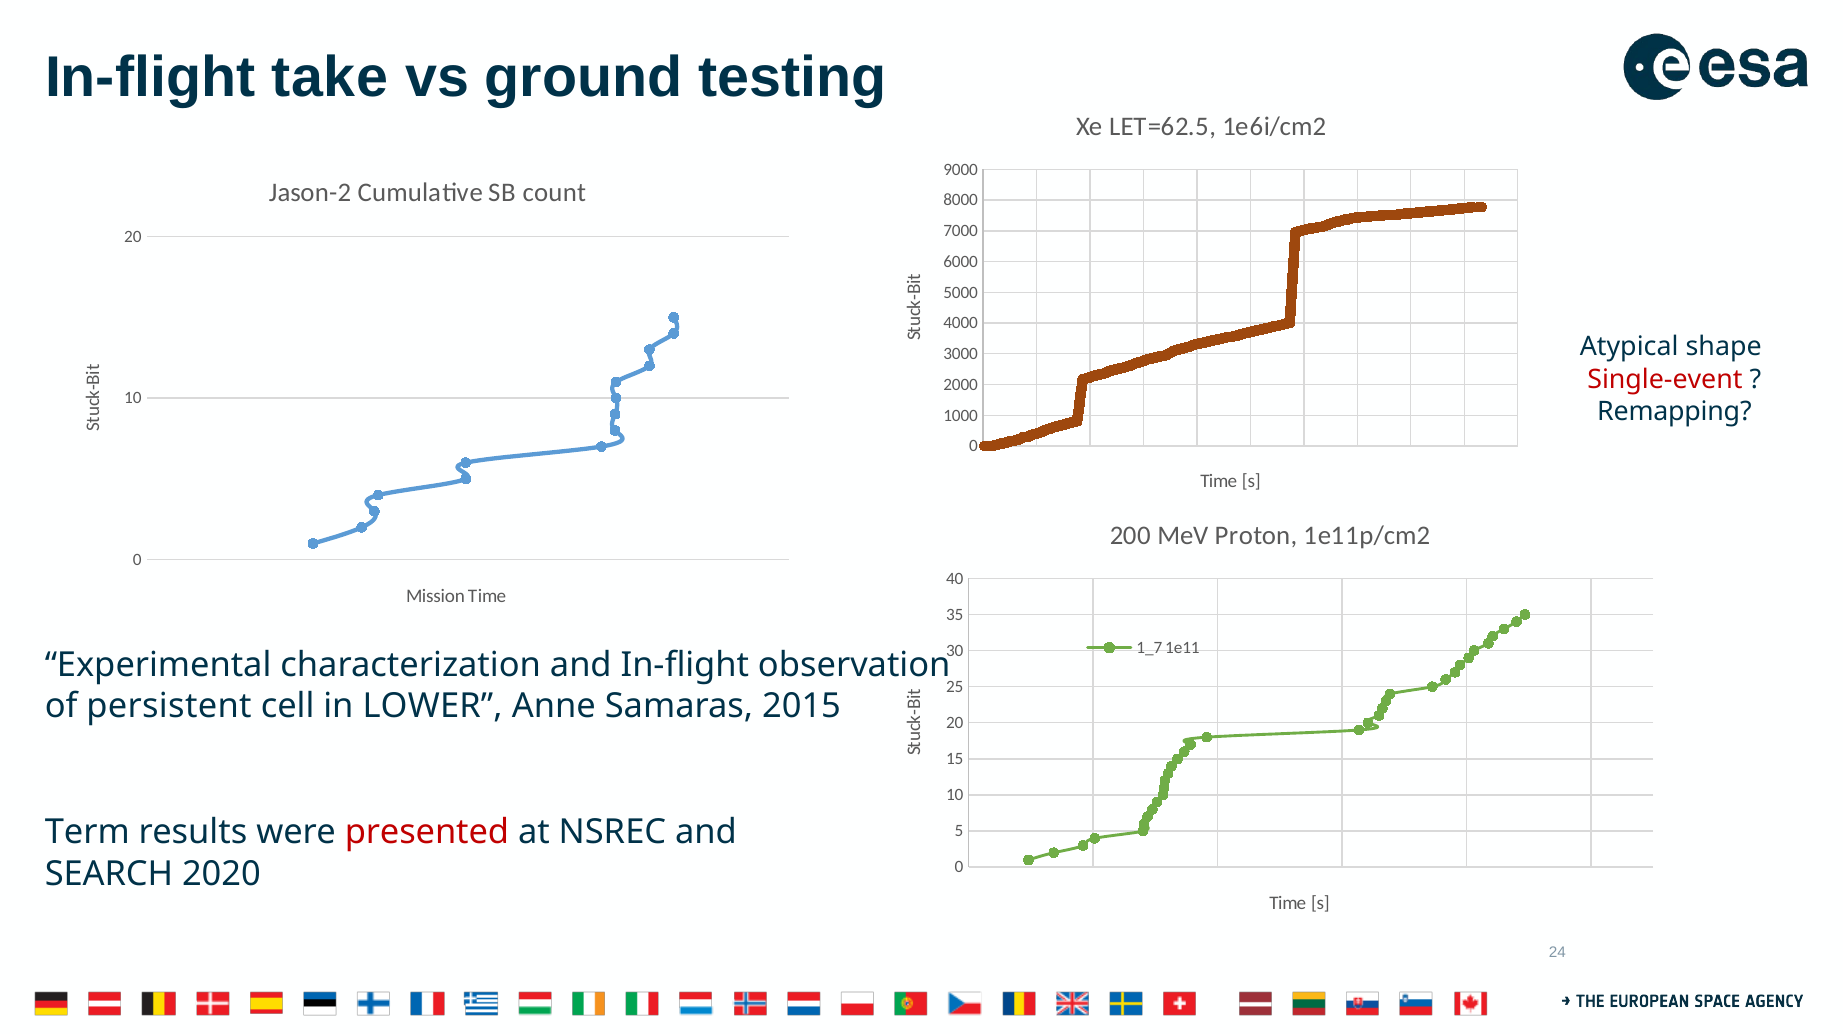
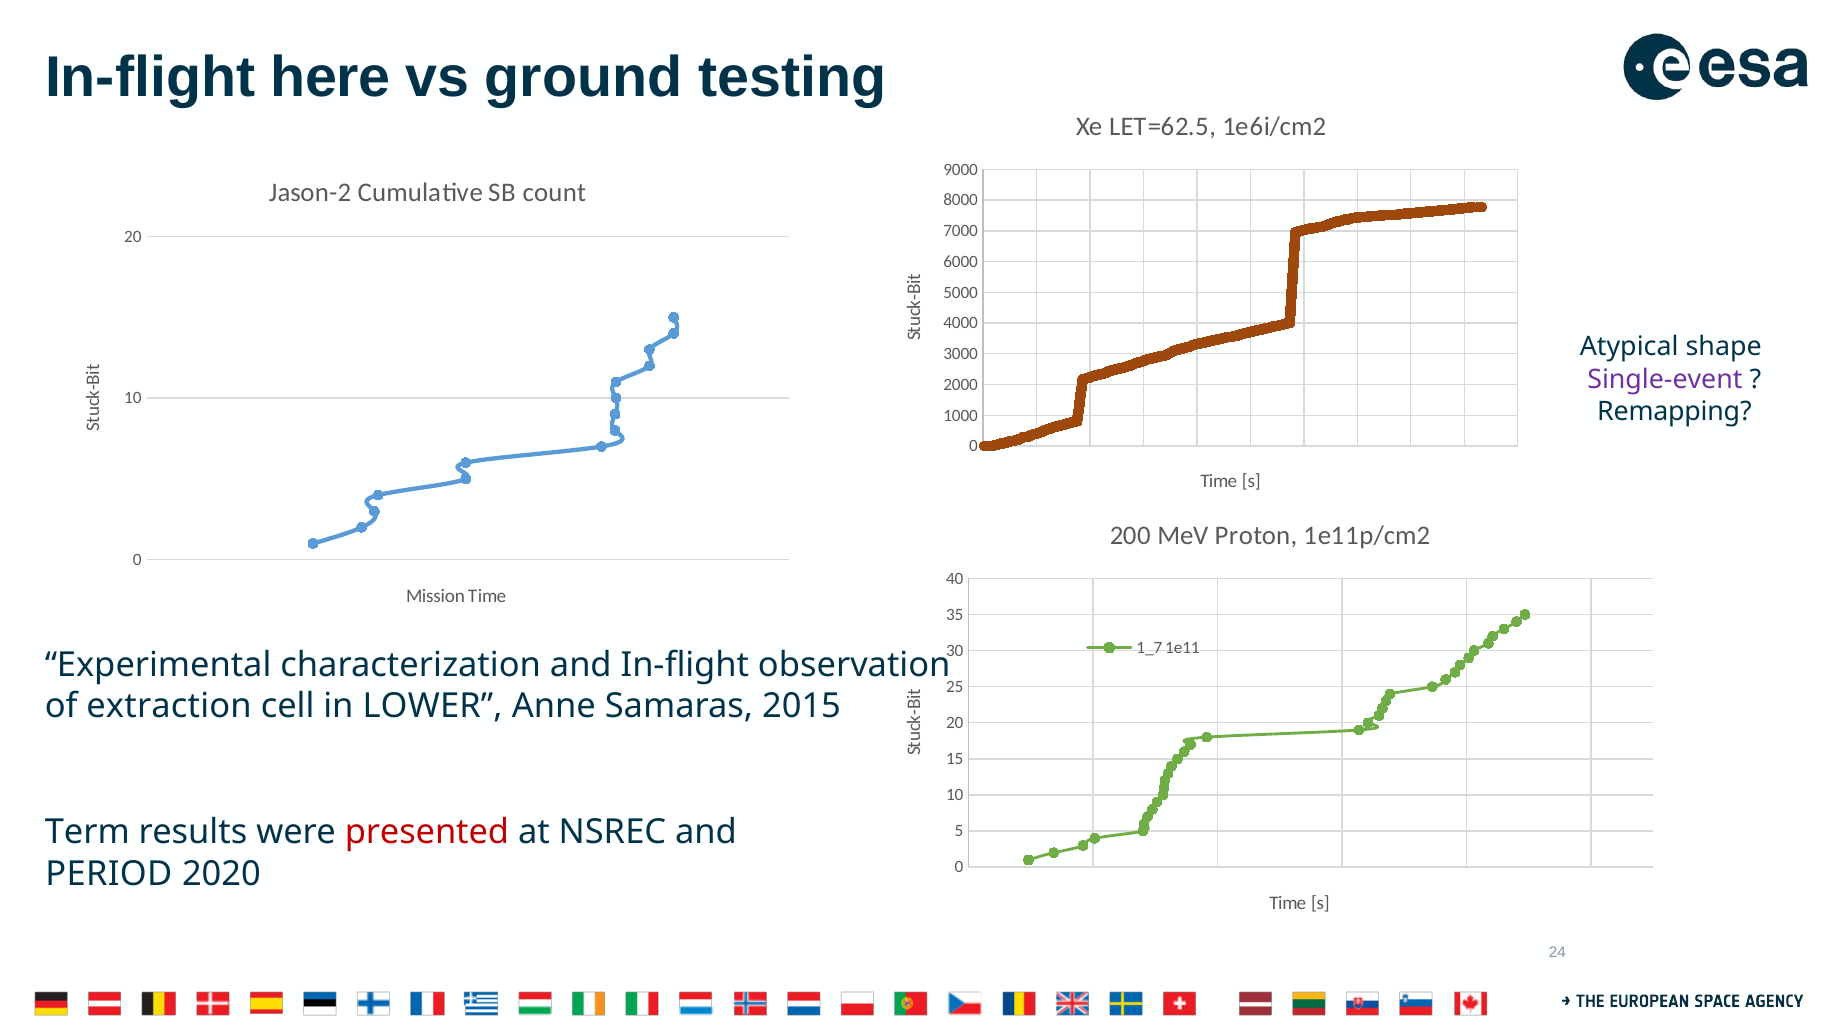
take: take -> here (330, 77)
Single-event colour: red -> purple (1665, 379)
persistent: persistent -> extraction (169, 707)
SEARCH: SEARCH -> PERIOD (109, 874)
